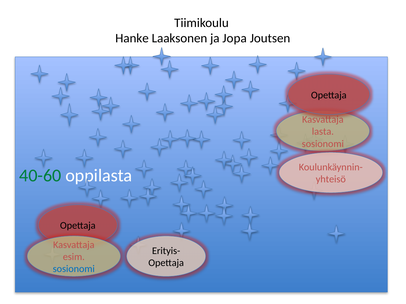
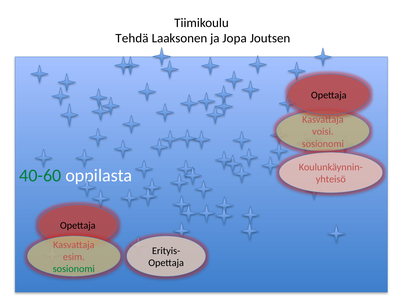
Hanke: Hanke -> Tehdä (132, 38)
lasta: lasta -> voisi (323, 132)
sosionomi colour: blue -> green (74, 269)
